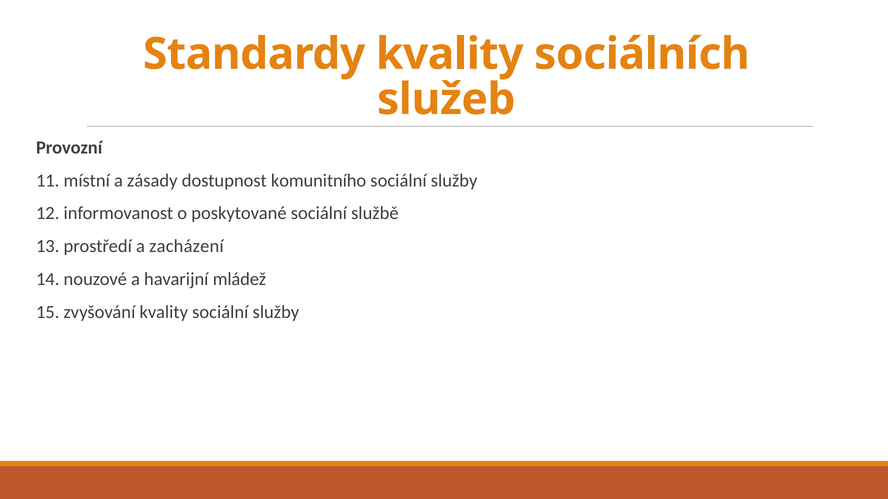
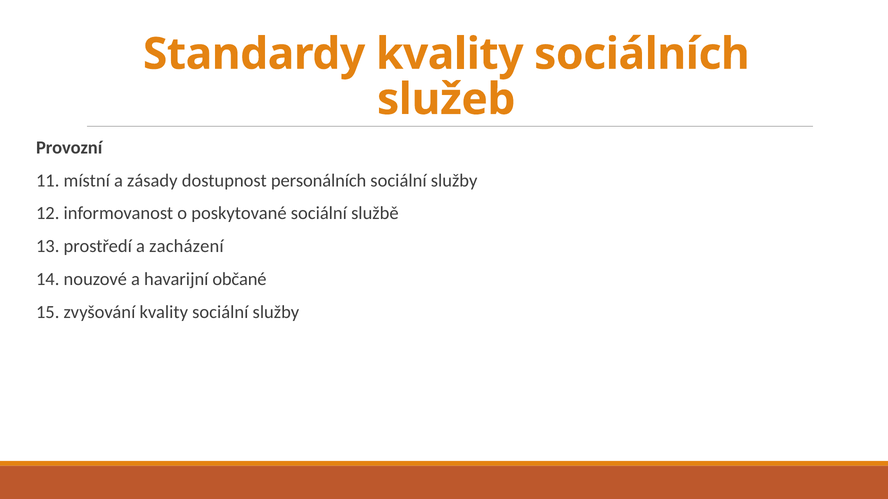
komunitního: komunitního -> personálních (319, 181)
mládež: mládež -> občané (239, 280)
